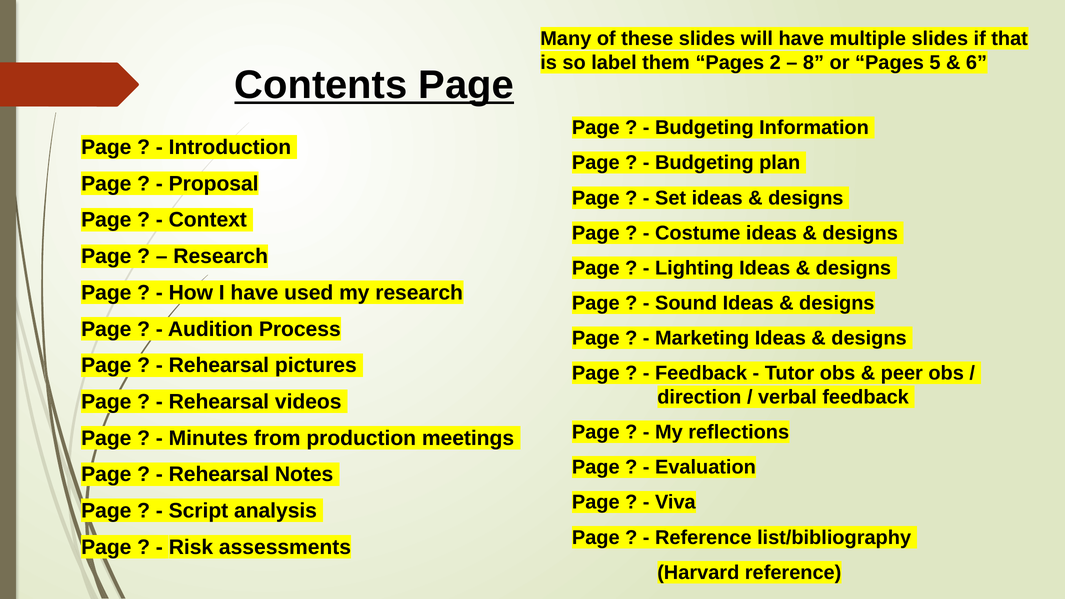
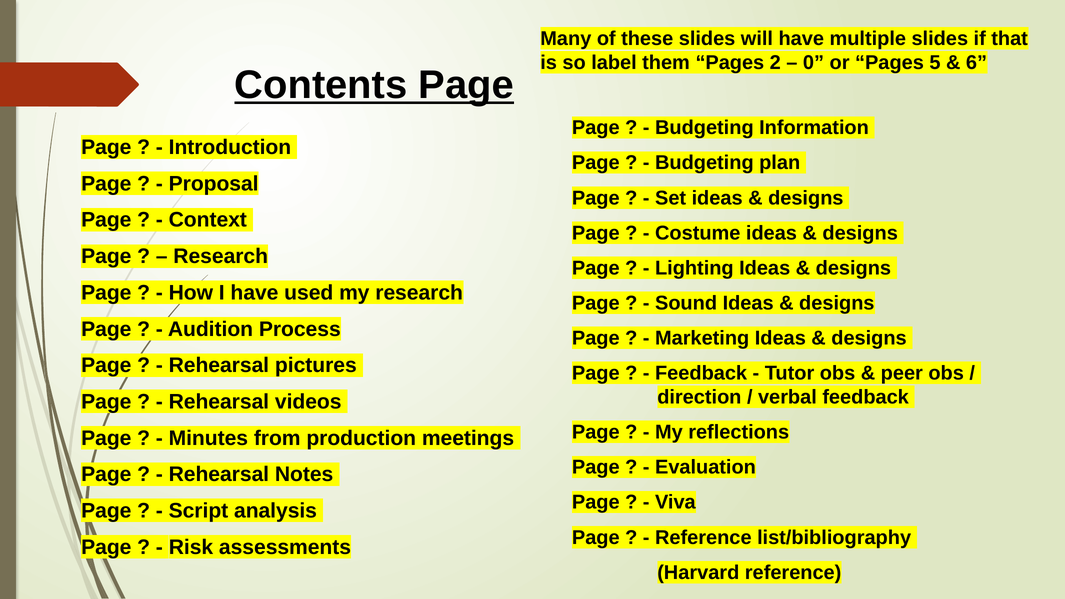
8: 8 -> 0 (814, 63)
